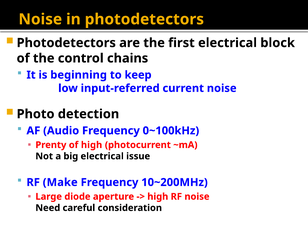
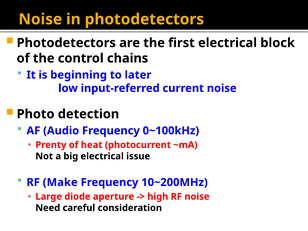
keep: keep -> later (138, 75)
of high: high -> heat (92, 145)
